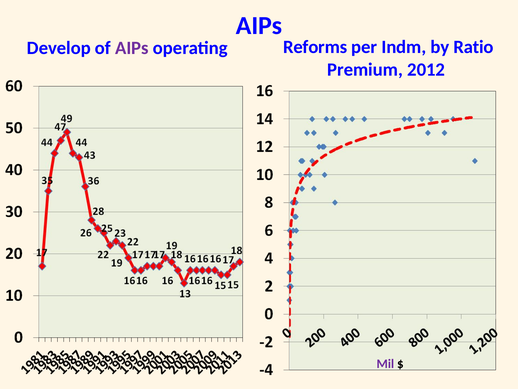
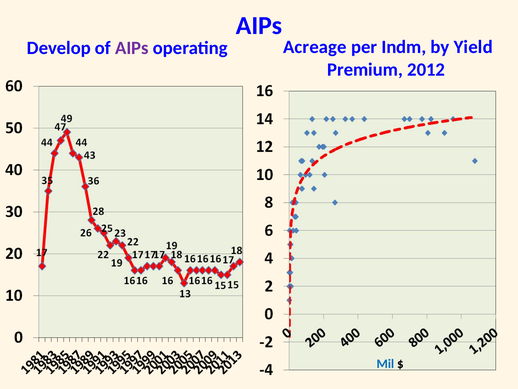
Reforms: Reforms -> Acreage (315, 47)
Ratio: Ratio -> Yield (473, 47)
Mil colour: purple -> blue (385, 363)
